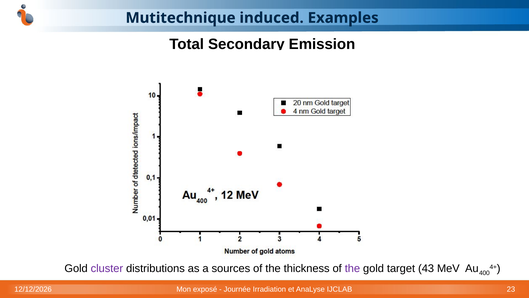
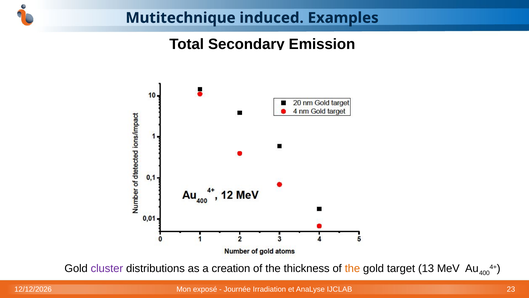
sources: sources -> creation (231, 268)
the colour: purple -> orange (352, 268)
43: 43 -> 13 (426, 268)
